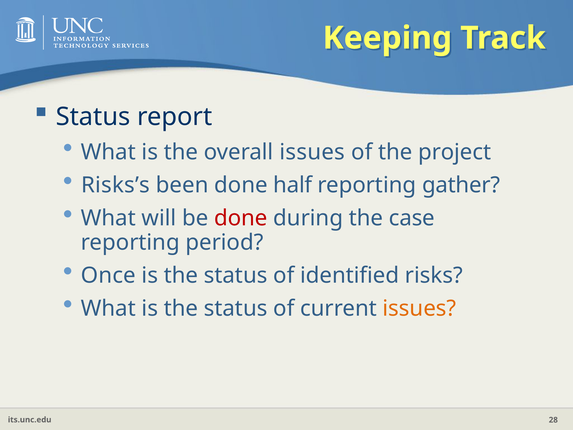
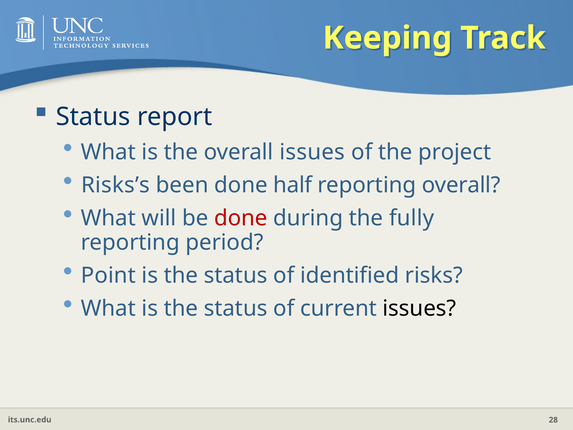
reporting gather: gather -> overall (461, 185)
case: case -> fully (412, 218)
Once: Once -> Point (108, 275)
issues colour: orange -> black (419, 308)
